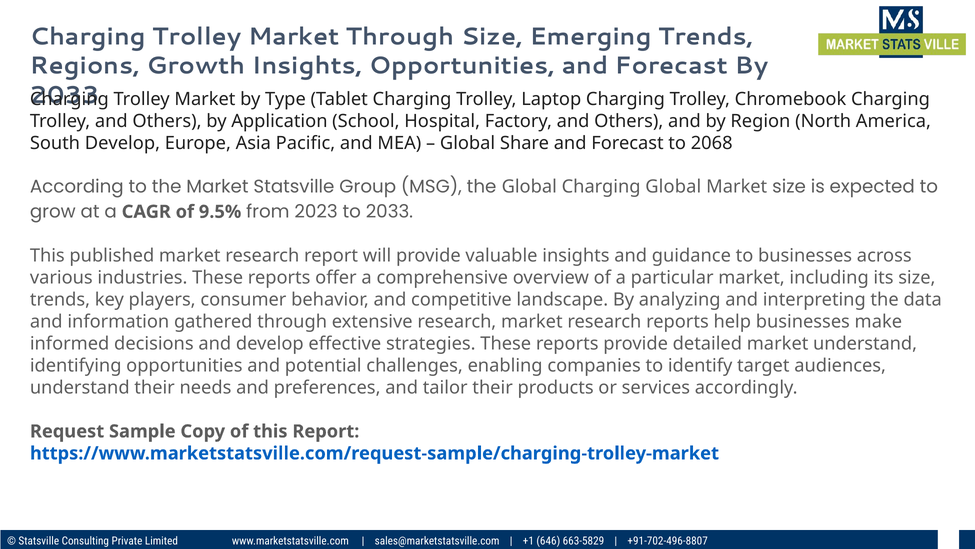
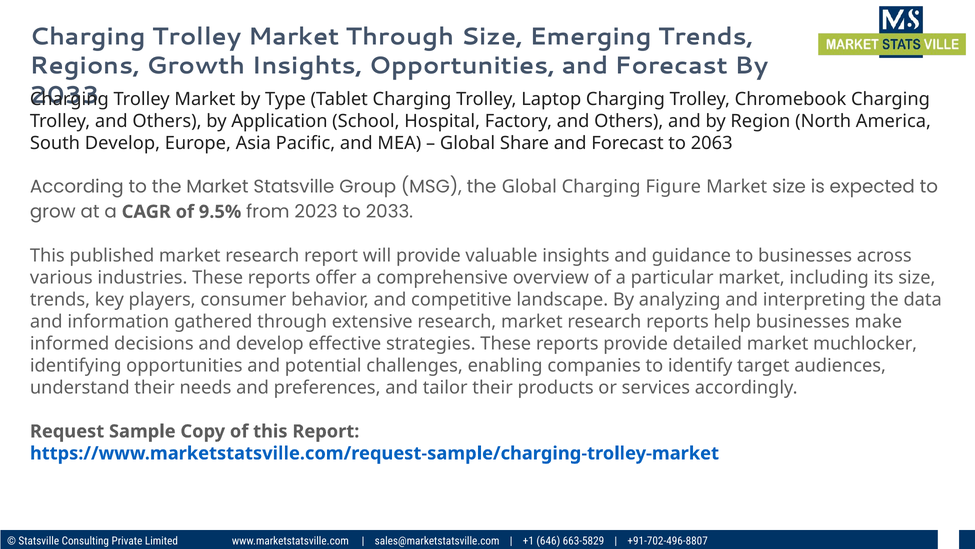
2068: 2068 -> 2063 (712, 143)
Charging Global: Global -> Figure (673, 187)
market understand: understand -> muchlocker (865, 343)
